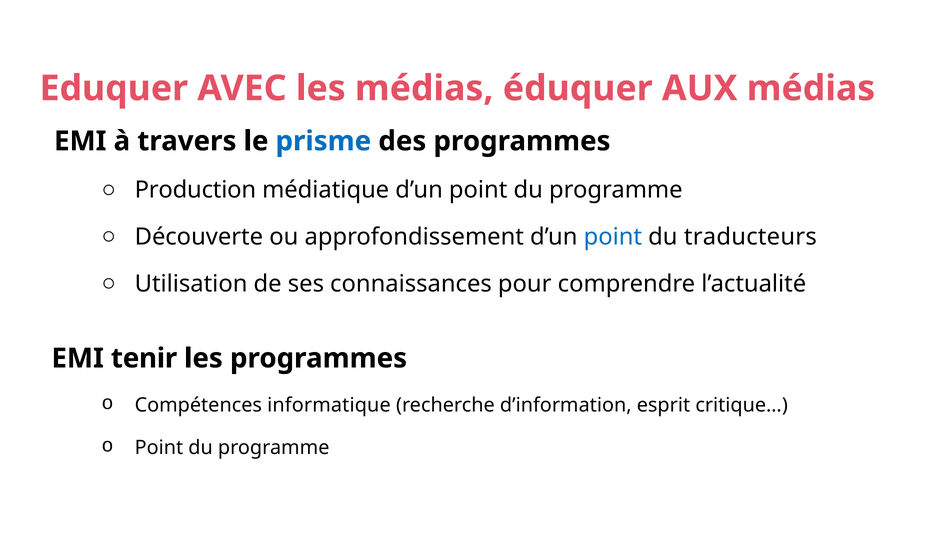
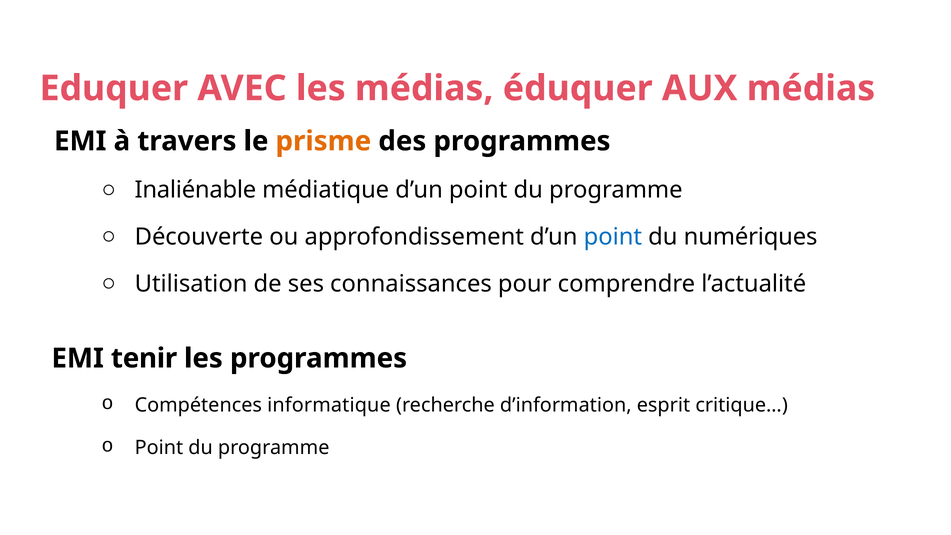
prisme colour: blue -> orange (323, 141)
Production: Production -> Inaliénable (195, 190)
traducteurs: traducteurs -> numériques (751, 237)
